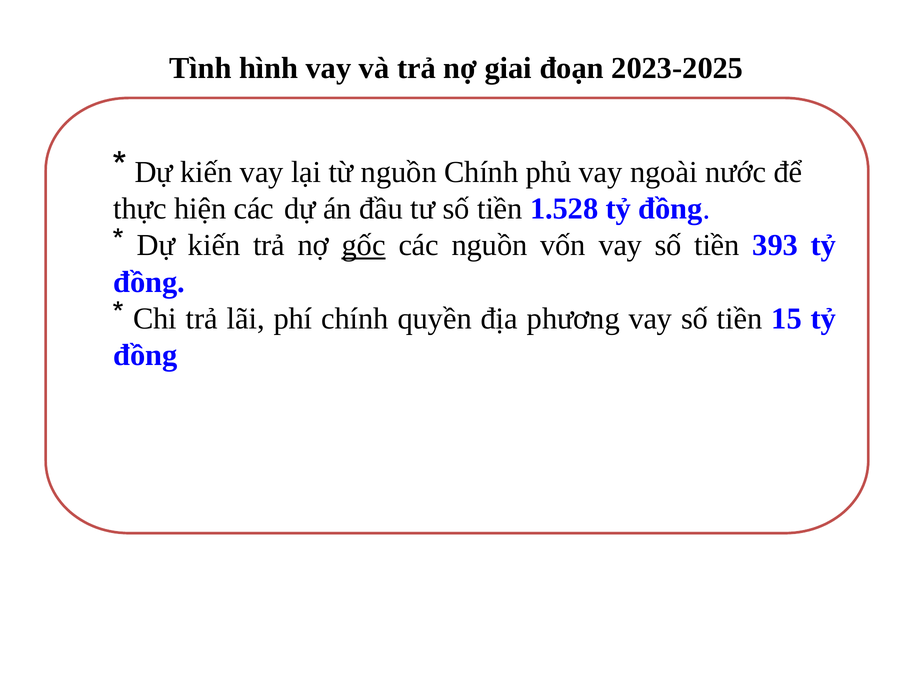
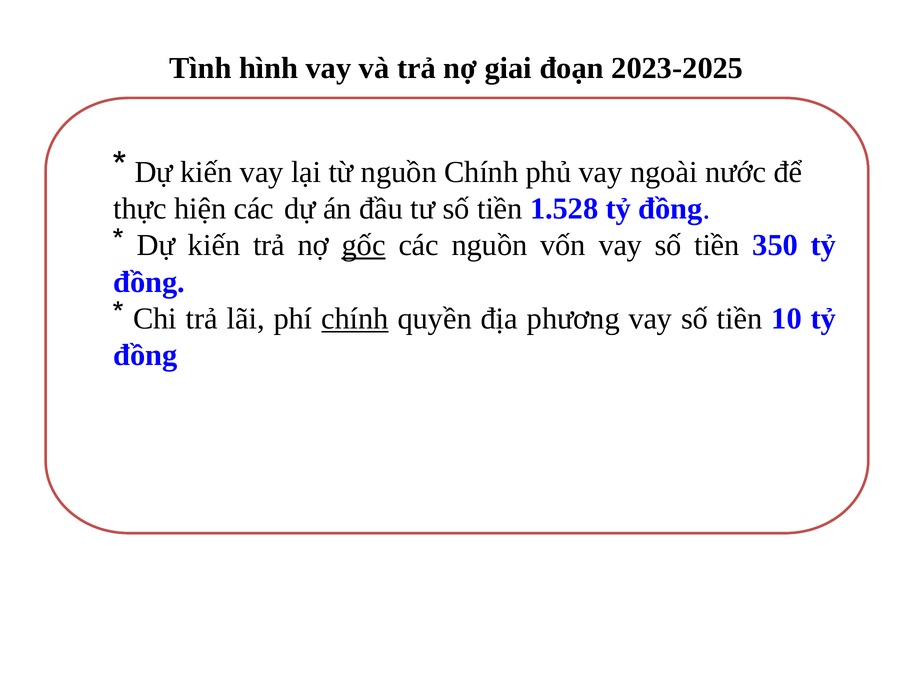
393: 393 -> 350 (775, 246)
chính underline: none -> present (355, 319)
15: 15 -> 10 (787, 319)
